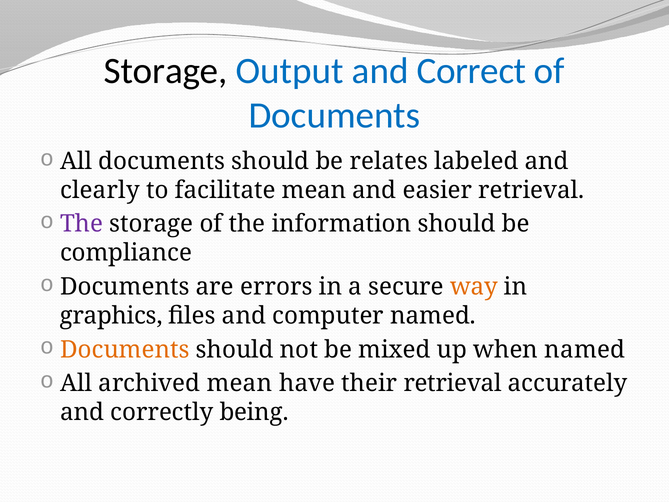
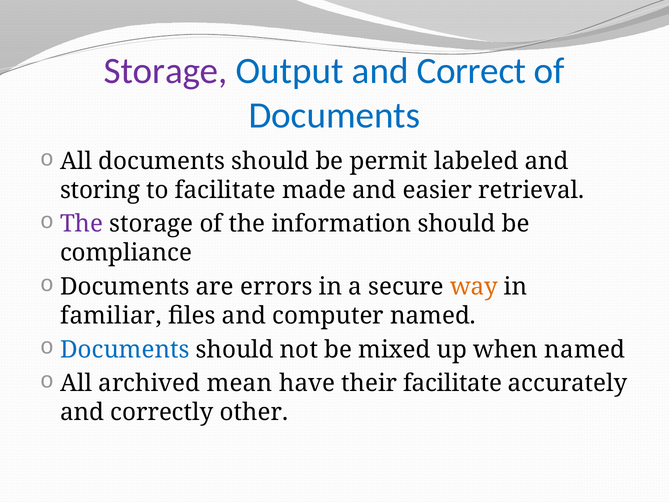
Storage colour: black -> purple (166, 71)
relates: relates -> permit (389, 161)
clearly: clearly -> storing (100, 190)
facilitate mean: mean -> made (314, 190)
graphics: graphics -> familiar (111, 316)
Documents colour: orange -> blue (125, 349)
their retrieval: retrieval -> facilitate (453, 383)
being: being -> other (254, 412)
